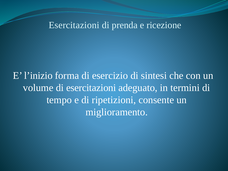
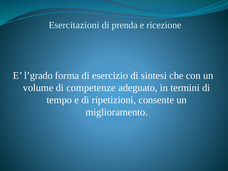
l’inizio: l’inizio -> l’grado (38, 76)
di esercitazioni: esercitazioni -> competenze (91, 88)
